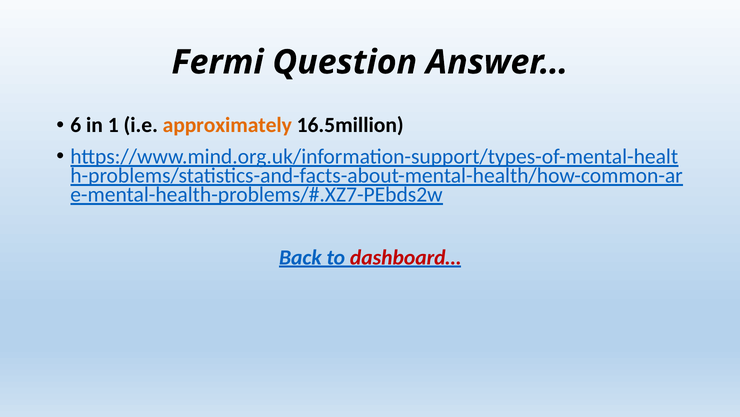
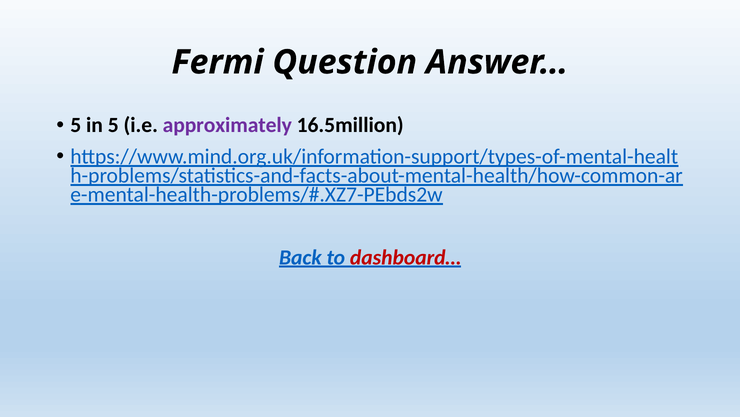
6: 6 -> 5 (76, 125)
in 1: 1 -> 5 (113, 125)
approximately colour: orange -> purple (227, 125)
